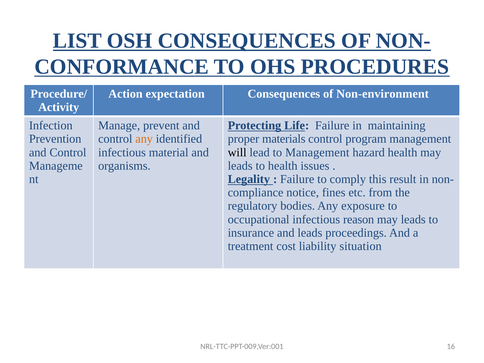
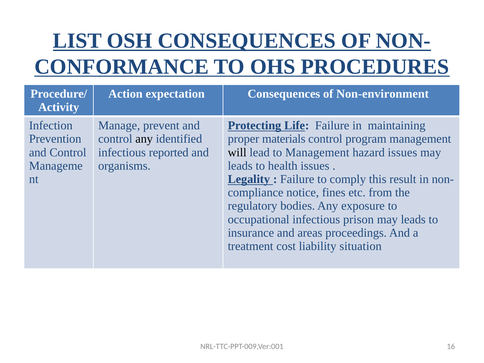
any colour: orange -> black (144, 139)
material: material -> reported (169, 152)
hazard health: health -> issues (402, 152)
reason: reason -> prison (358, 219)
and leads: leads -> areas (310, 233)
